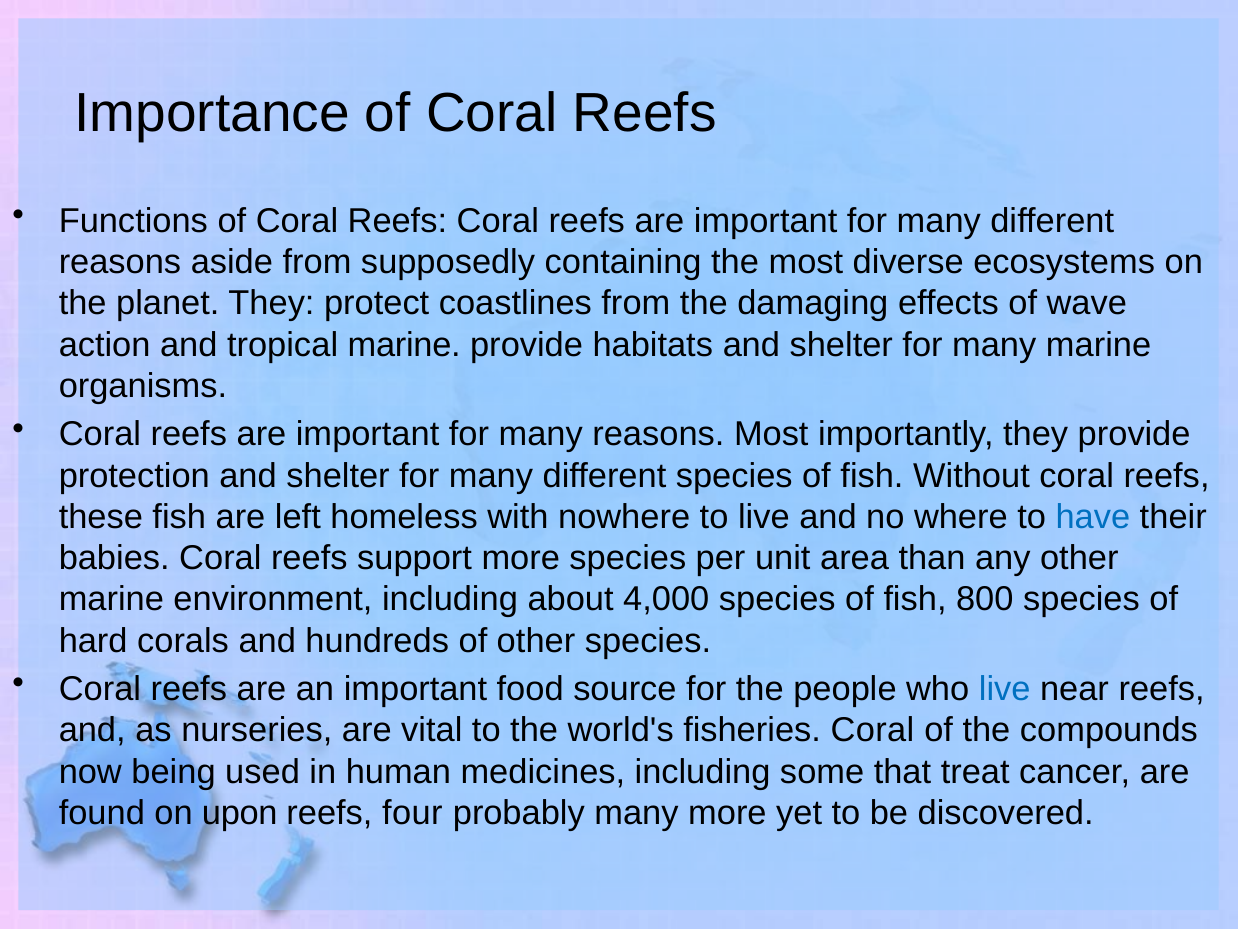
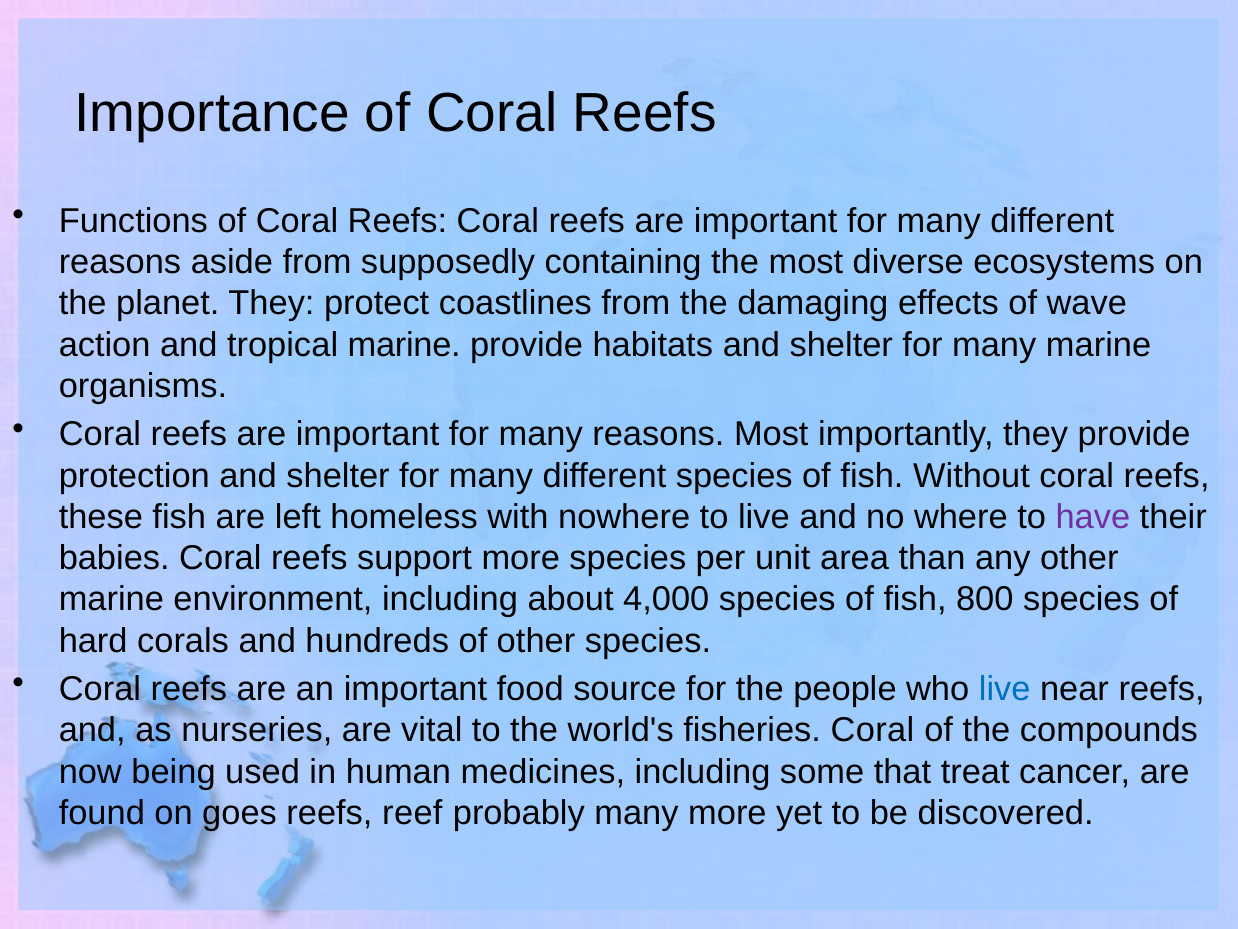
have colour: blue -> purple (1093, 517)
upon: upon -> goes (240, 813)
four: four -> reef (412, 813)
